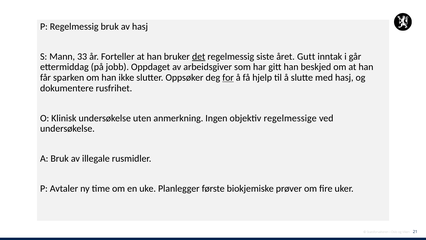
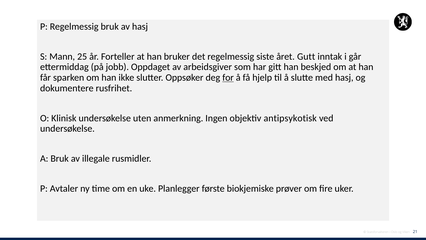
33: 33 -> 25 (82, 56)
det underline: present -> none (199, 56)
regelmessige: regelmessige -> antipsykotisk (290, 118)
